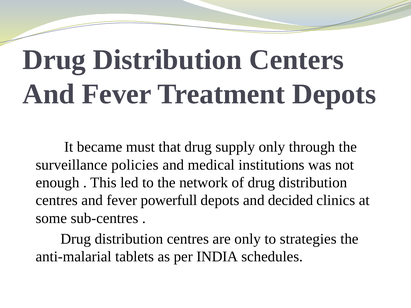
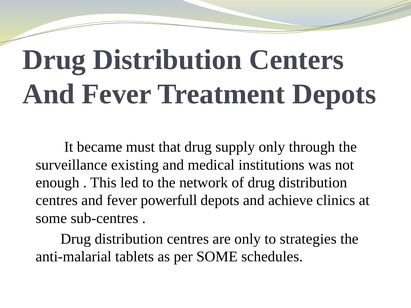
policies: policies -> existing (135, 165)
decided: decided -> achieve (291, 201)
per INDIA: INDIA -> SOME (217, 257)
